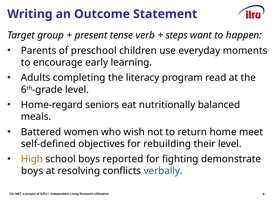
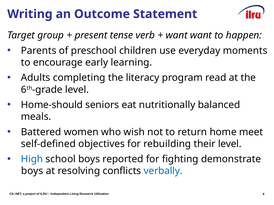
steps: steps -> want (177, 35)
Home-regard: Home-regard -> Home-should (52, 105)
High colour: orange -> blue (32, 159)
